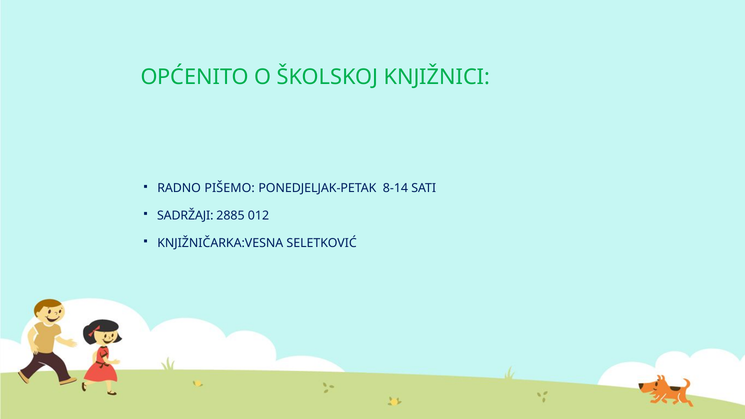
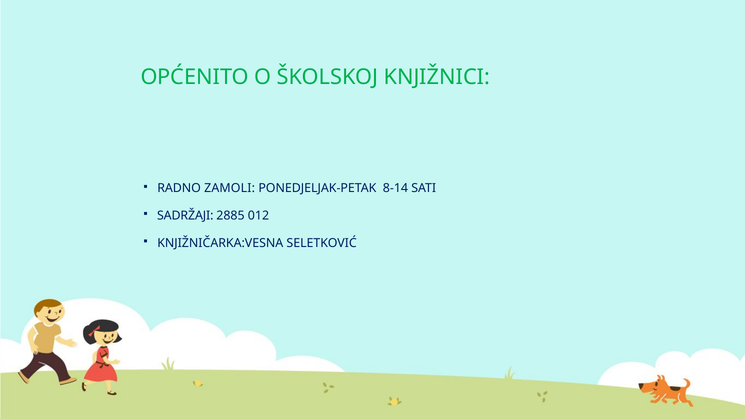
PIŠEMO: PIŠEMO -> ZAMOLI (230, 188)
